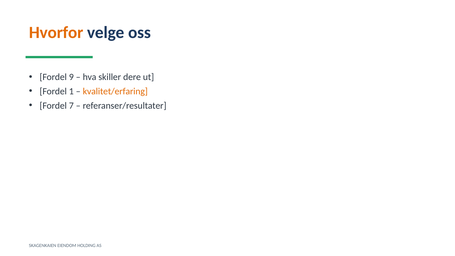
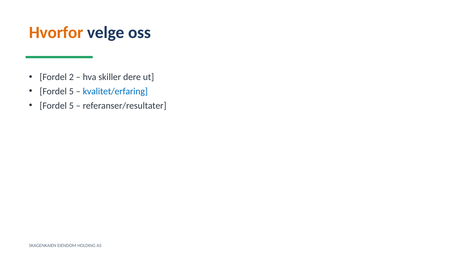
9: 9 -> 2 (71, 77)
1: 1 -> 5 (71, 91)
kvalitet/erfaring colour: orange -> blue (115, 91)
7: 7 -> 5 (71, 106)
